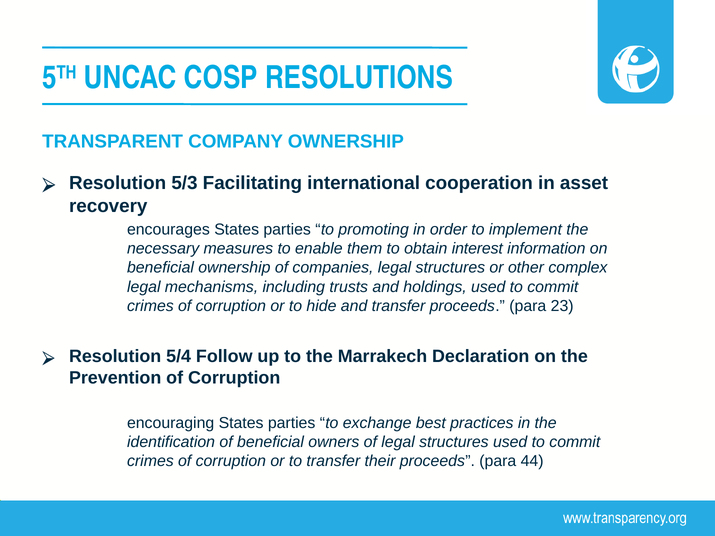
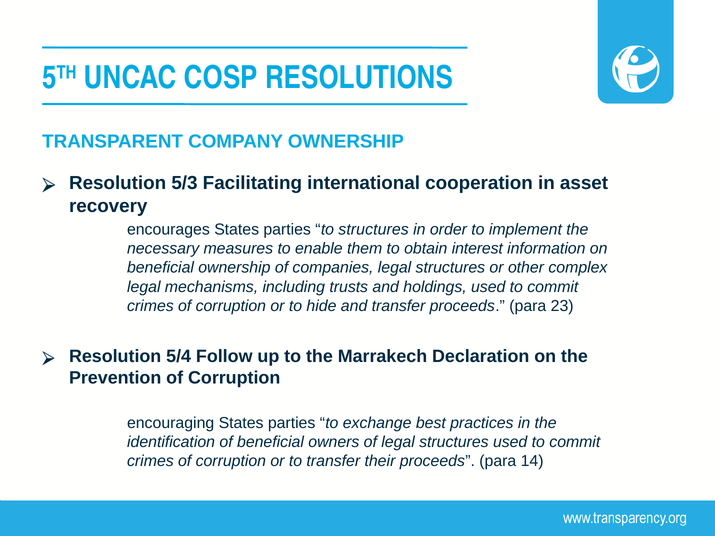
to promoting: promoting -> structures (374, 230)
44: 44 -> 14 (532, 461)
